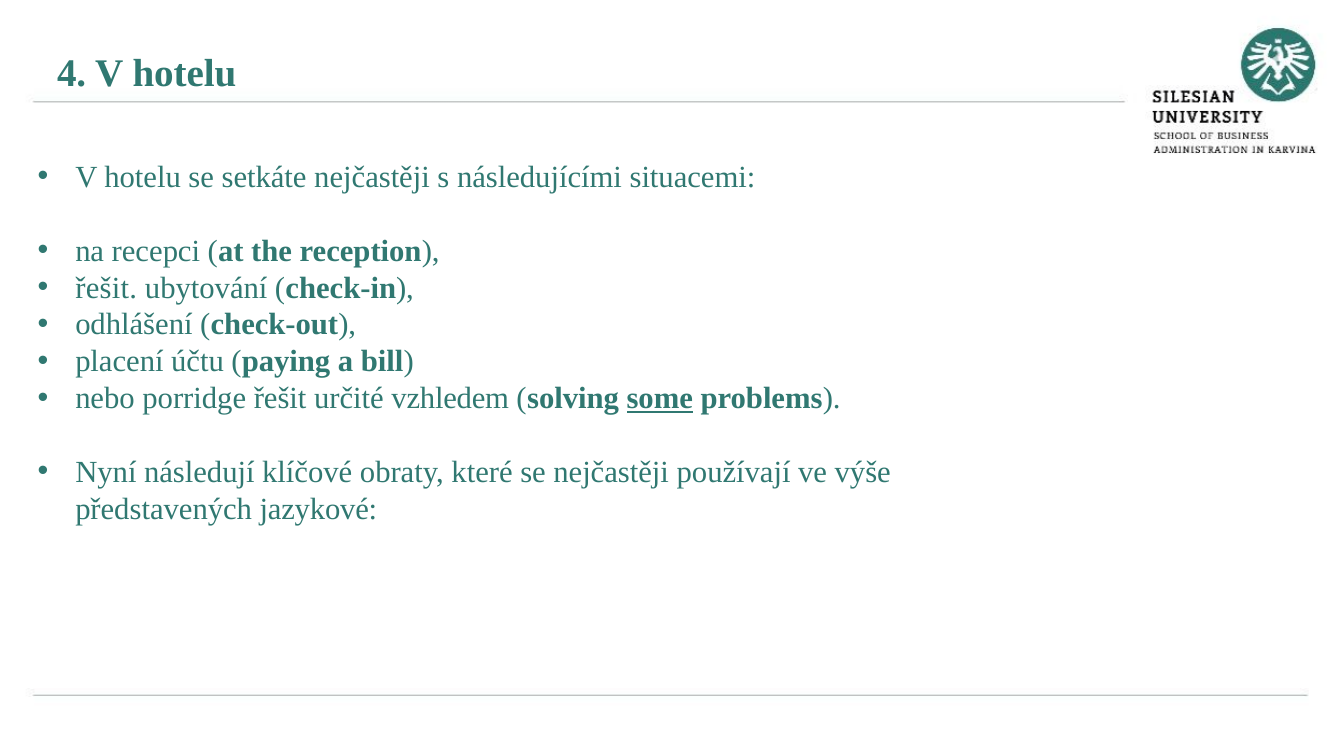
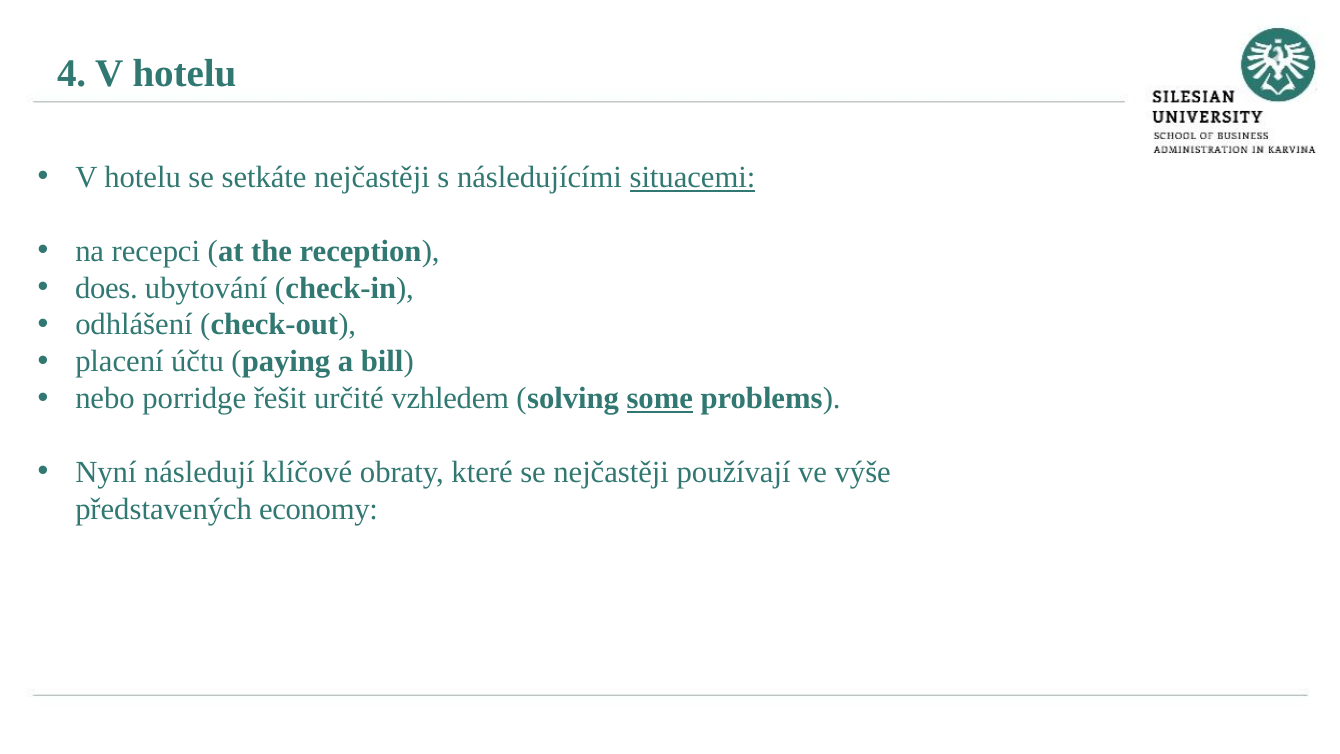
situacemi underline: none -> present (692, 177)
řešit: řešit -> does (106, 288)
jazykové: jazykové -> economy (318, 509)
